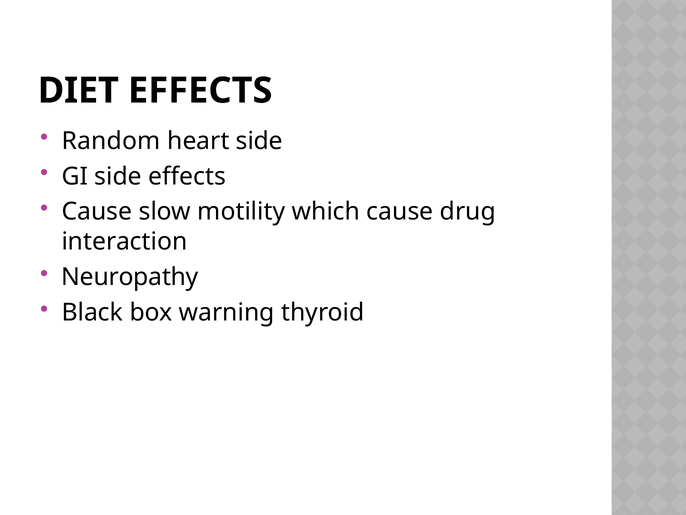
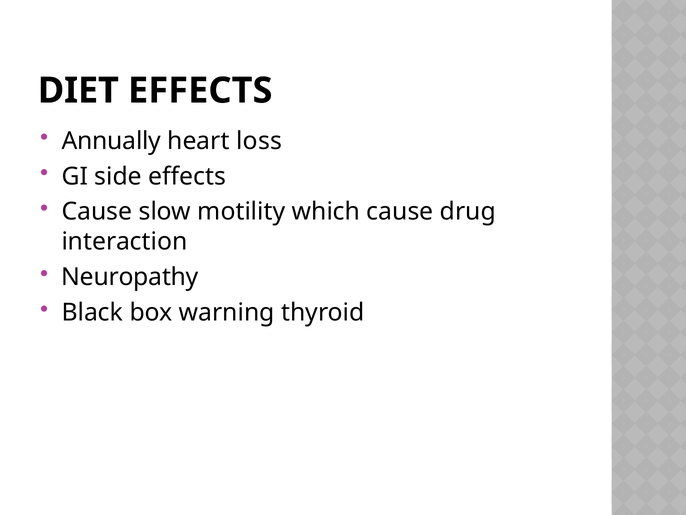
Random: Random -> Annually (111, 141)
heart side: side -> loss (259, 141)
